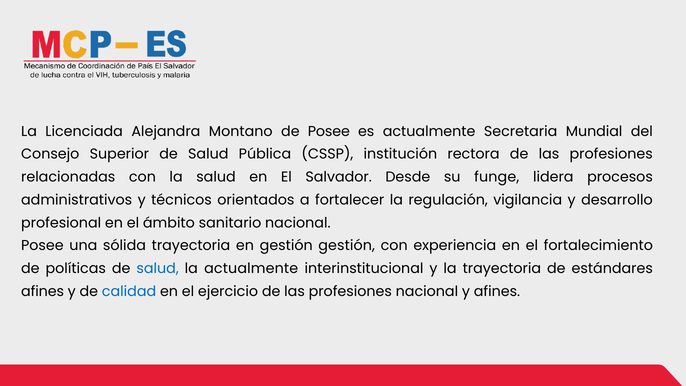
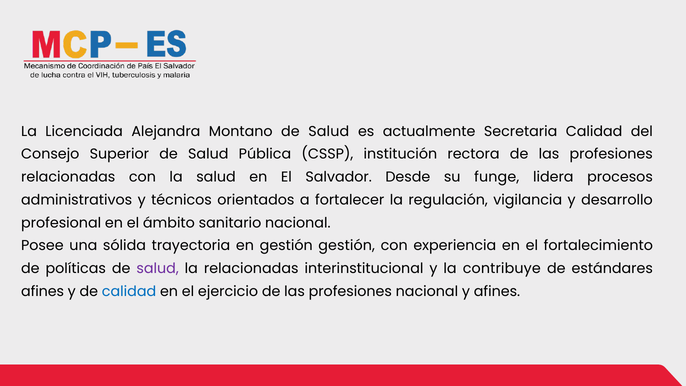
Montano de Posee: Posee -> Salud (329, 131)
Secretaria Mundial: Mundial -> Calidad (594, 131)
salud colour: blue -> purple (158, 268)
la actualmente: actualmente -> relacionadas (251, 268)
la trayectoria: trayectoria -> contribuye (502, 268)
